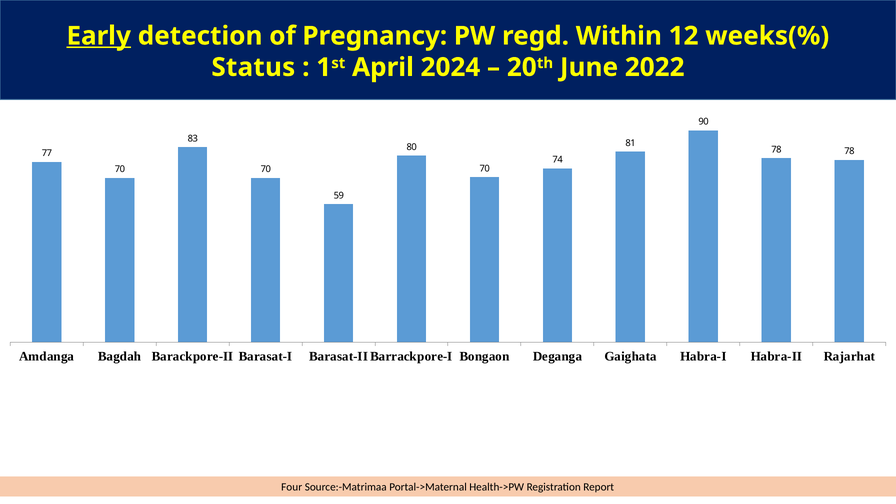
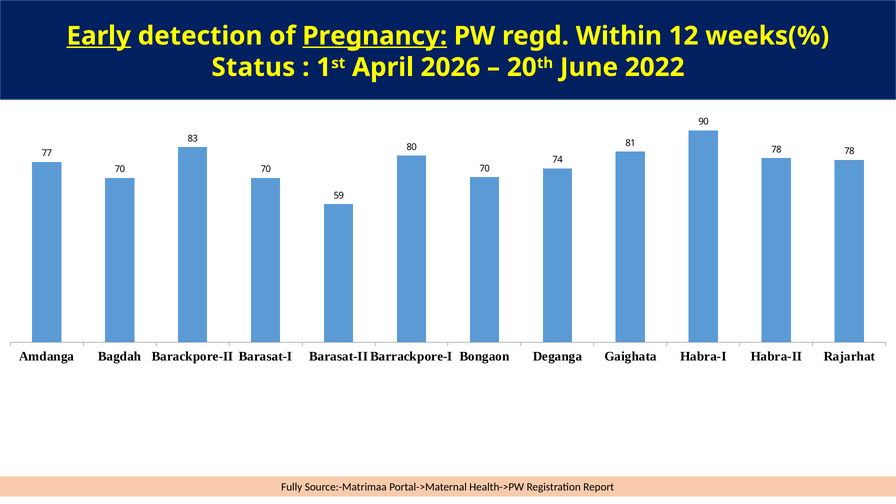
Pregnancy underline: none -> present (375, 36)
2024: 2024 -> 2026 (450, 67)
Four: Four -> Fully (292, 487)
